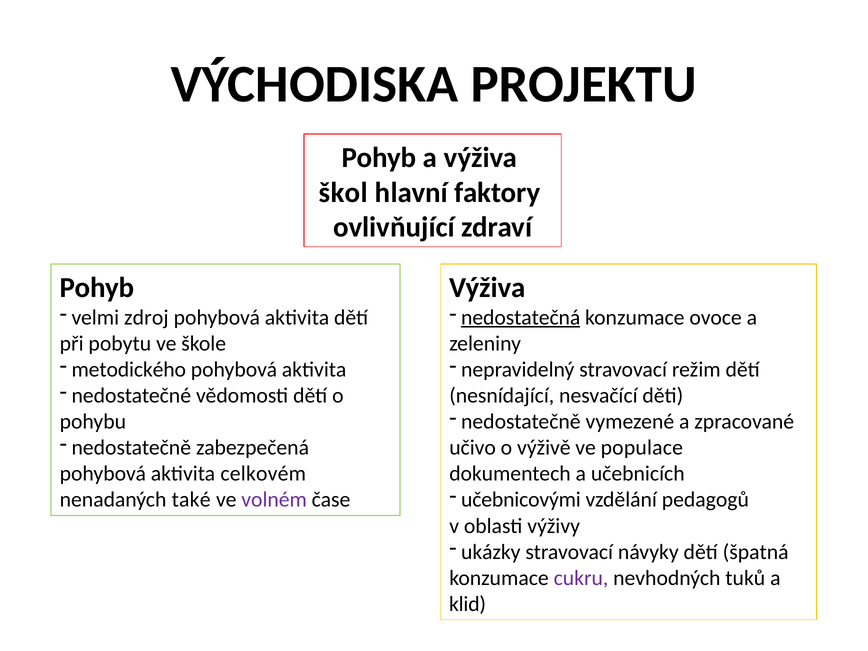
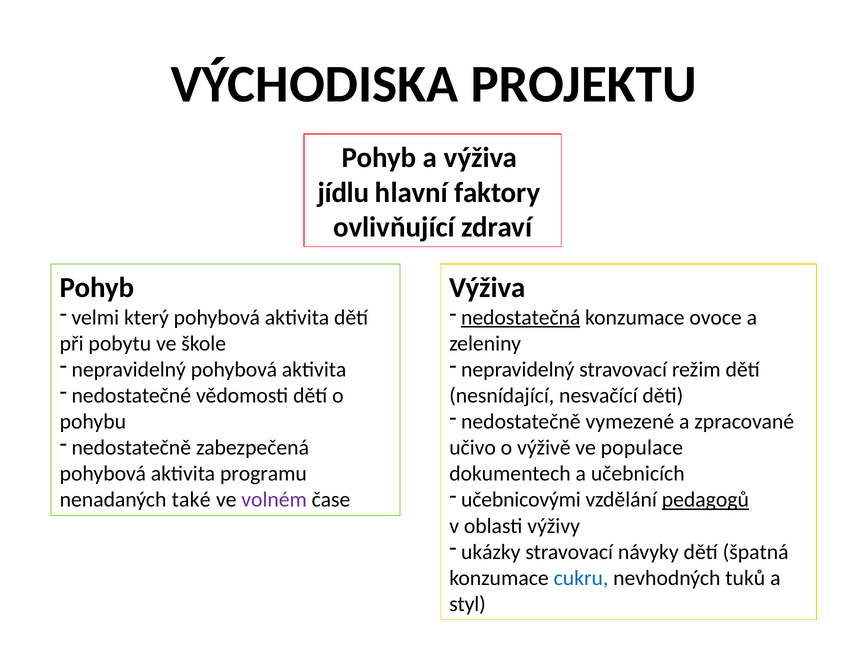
škol: škol -> jídlu (344, 192)
zdroj: zdroj -> který (146, 318)
metodického: metodického -> nepravidelný (129, 370)
celkovém: celkovém -> programu (263, 474)
pedagogů underline: none -> present (705, 500)
cukru colour: purple -> blue (581, 578)
klid: klid -> styl (468, 604)
